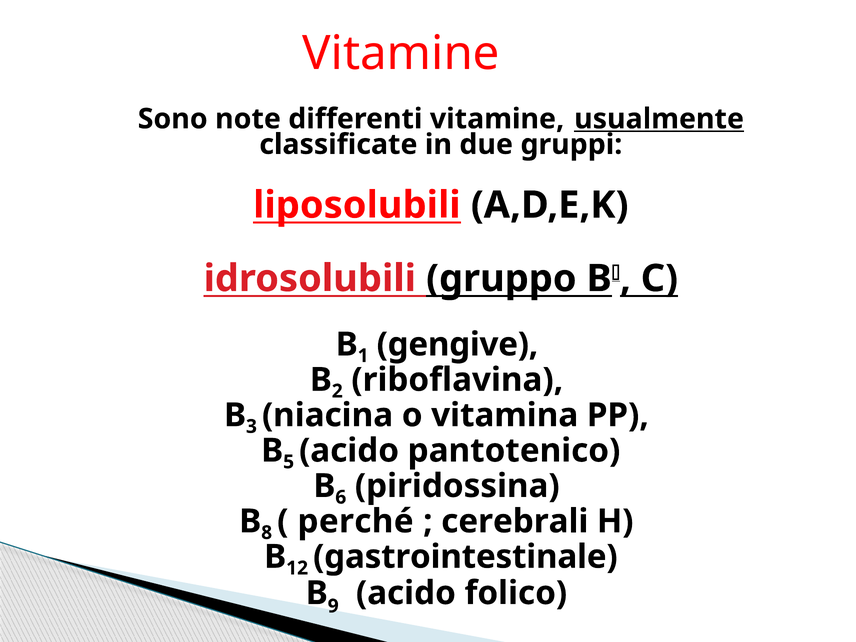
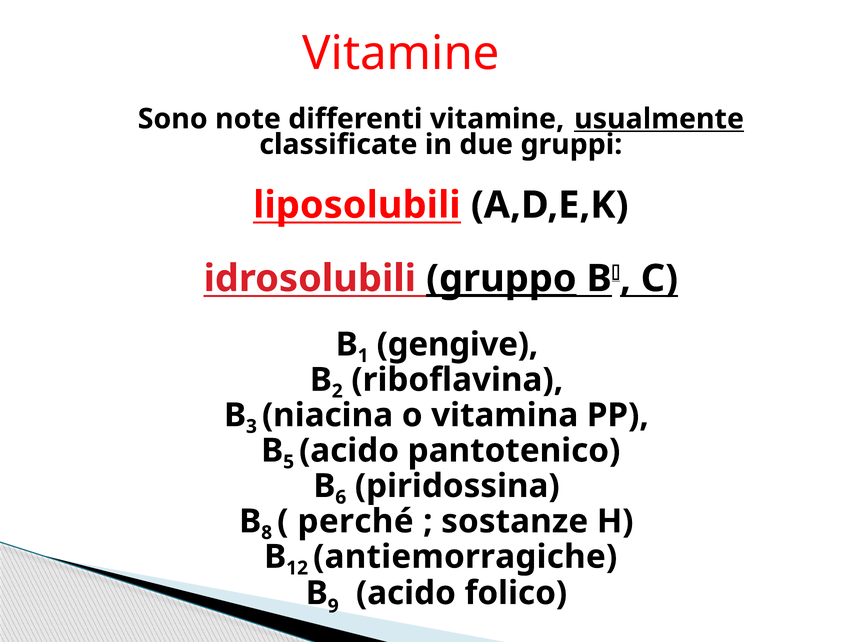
gruppo underline: none -> present (501, 279)
cerebrali: cerebrali -> sostanze (515, 521)
gastrointestinale: gastrointestinale -> antiemorragiche (465, 557)
